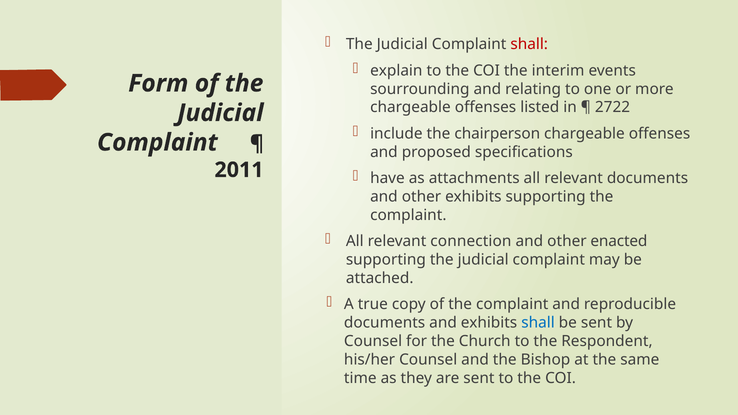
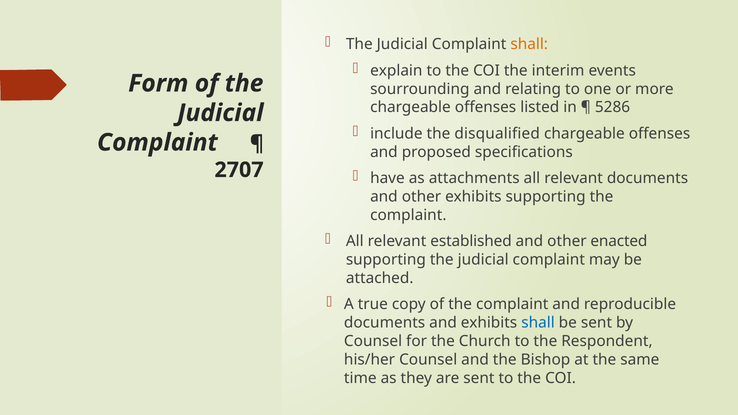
shall colour: red -> orange (529, 44)
2722: 2722 -> 5286 (613, 107)
chairperson: chairperson -> disqualified (497, 134)
2011: 2011 -> 2707 (239, 170)
connection: connection -> established (471, 241)
